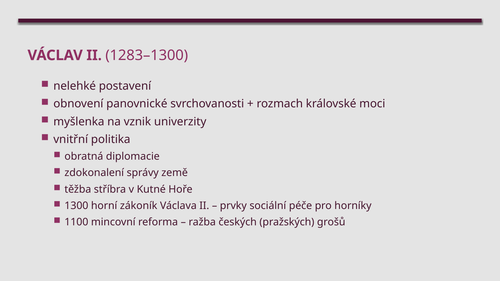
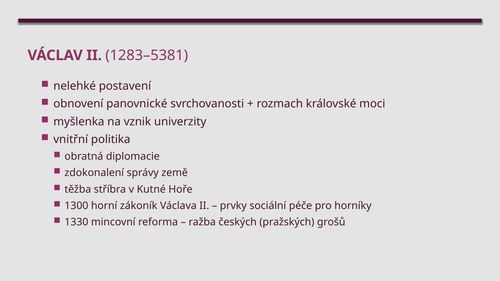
1283–1300: 1283–1300 -> 1283–5381 (147, 55)
1100: 1100 -> 1330 (76, 222)
